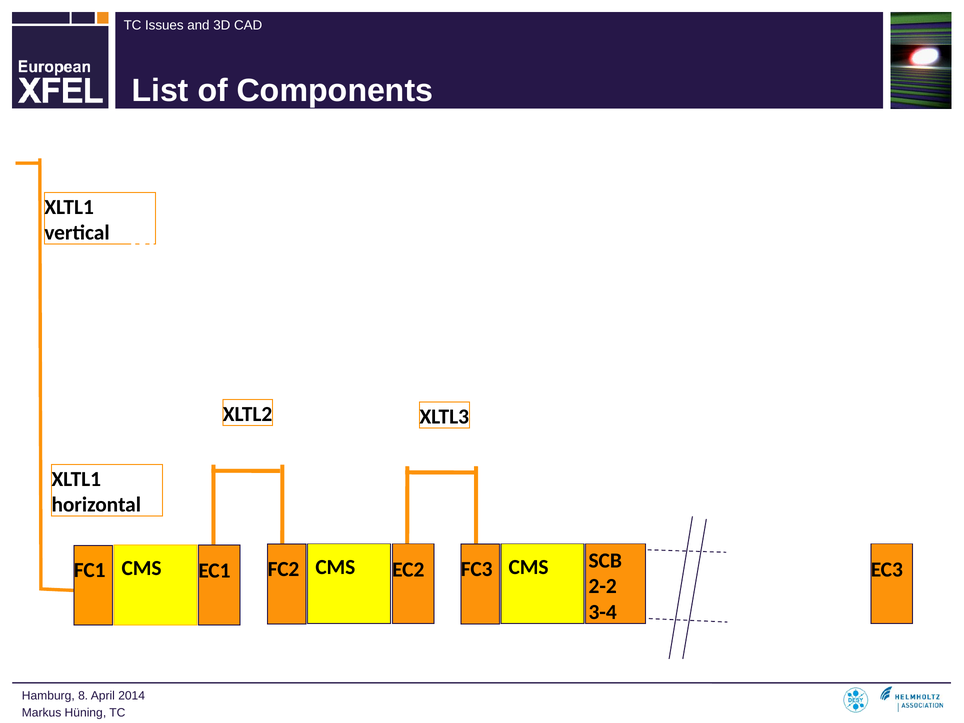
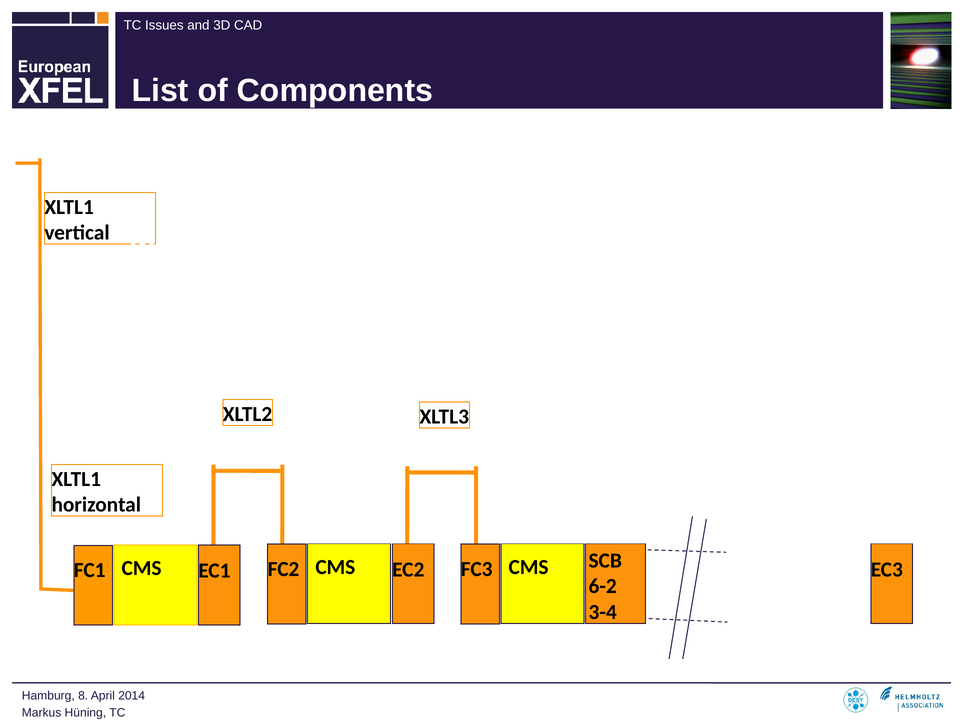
2-2: 2-2 -> 6-2 (603, 586)
